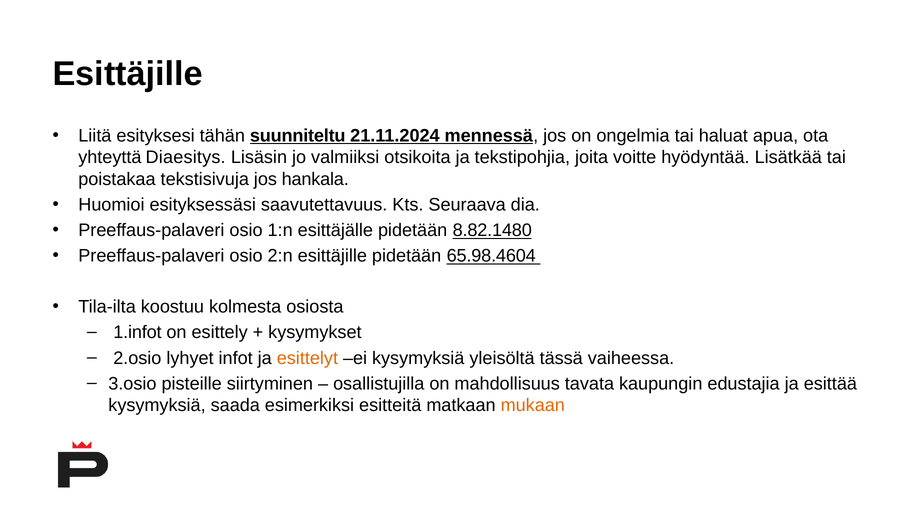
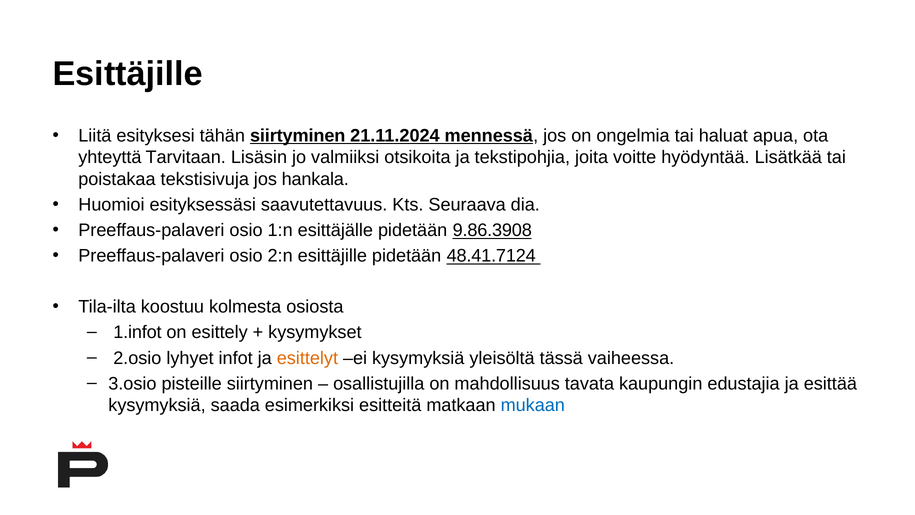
tähän suunniteltu: suunniteltu -> siirtyminen (298, 136)
Diaesitys: Diaesitys -> Tarvitaan (186, 157)
8.82.1480: 8.82.1480 -> 9.86.3908 (492, 230)
65.98.4604: 65.98.4604 -> 48.41.7124 (491, 256)
mukaan colour: orange -> blue (533, 405)
